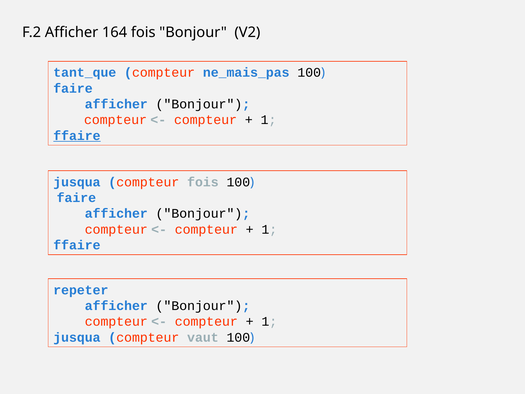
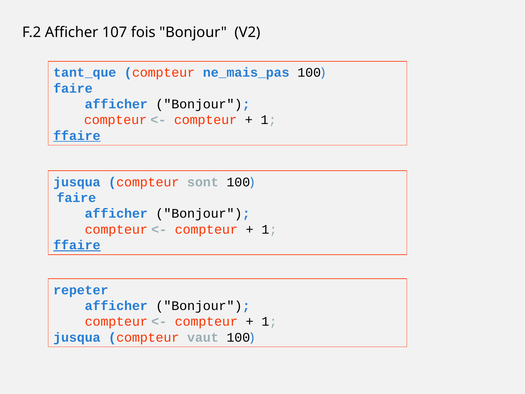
164: 164 -> 107 (115, 32)
compteur fois: fois -> sont (203, 182)
ffaire underline: none -> present (77, 245)
